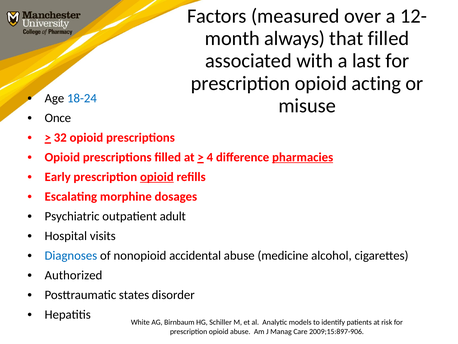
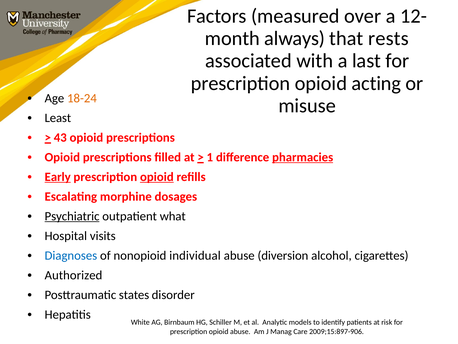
that filled: filled -> rests (388, 38)
18-24 colour: blue -> orange (82, 98)
Once: Once -> Least (58, 118)
32: 32 -> 43 (60, 137)
4: 4 -> 1 (210, 157)
Early underline: none -> present (58, 177)
Psychiatric underline: none -> present (72, 216)
adult: adult -> what (173, 216)
accidental: accidental -> individual (195, 255)
medicine: medicine -> diversion (283, 255)
